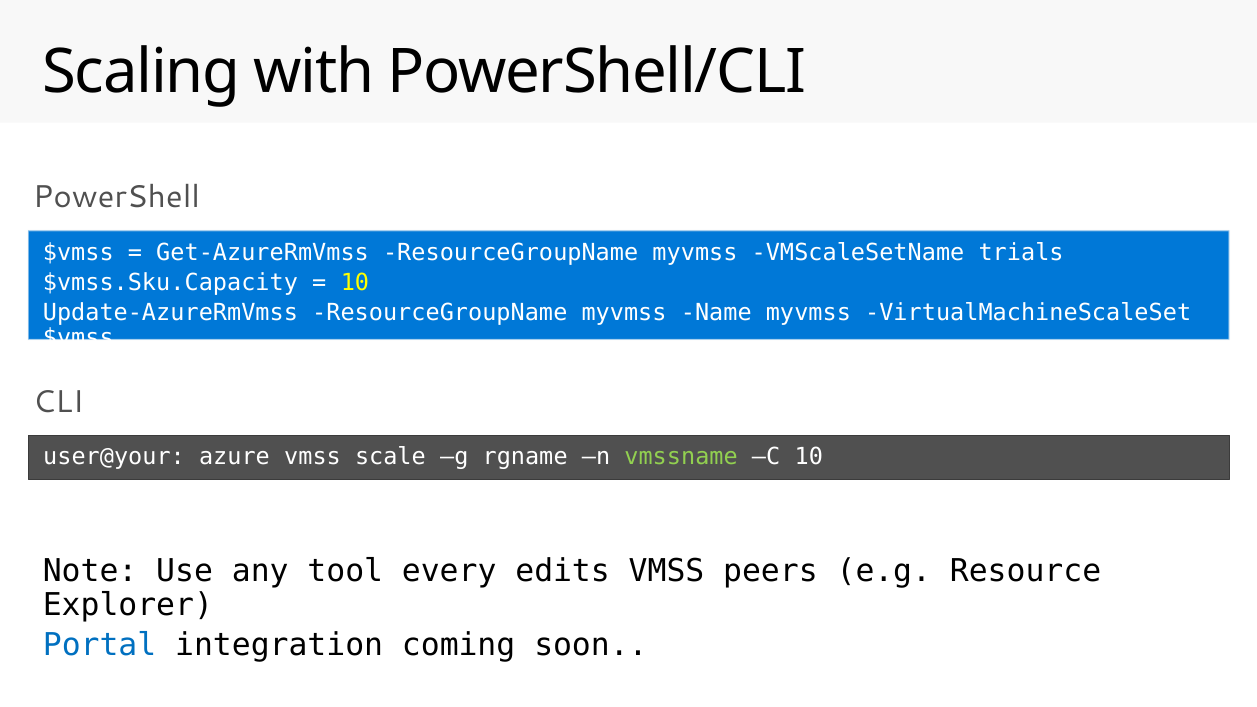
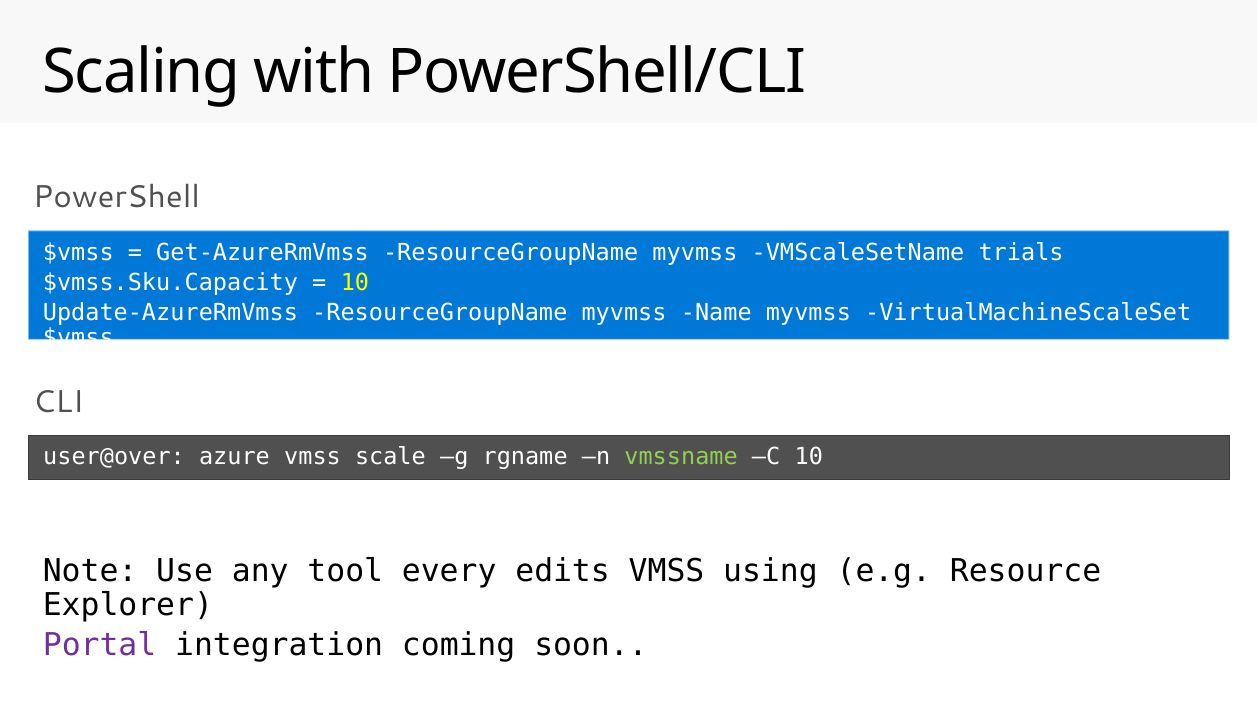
user@your: user@your -> user@over (114, 457)
peers: peers -> using (770, 571)
Portal colour: blue -> purple (100, 645)
